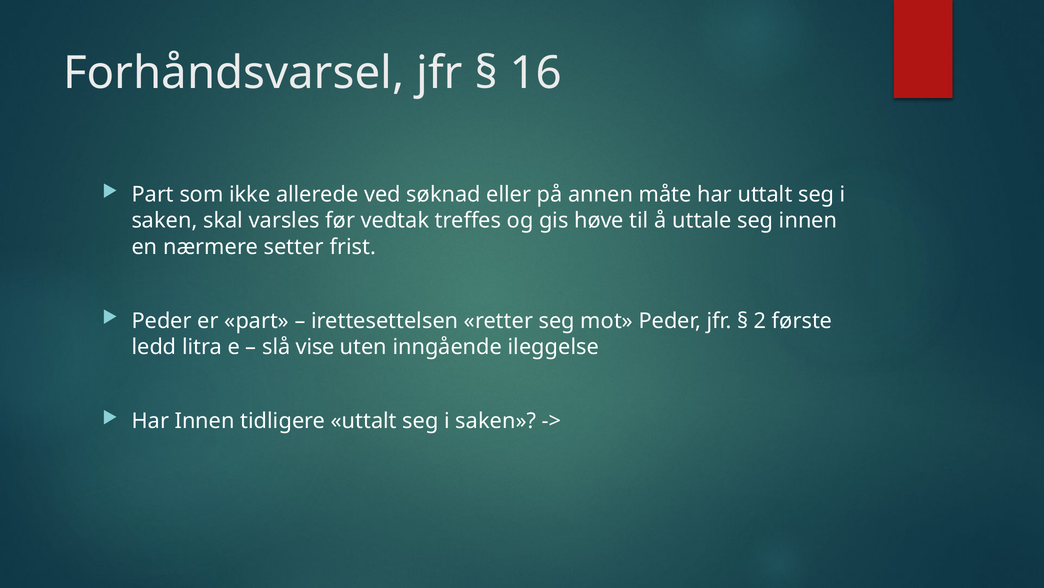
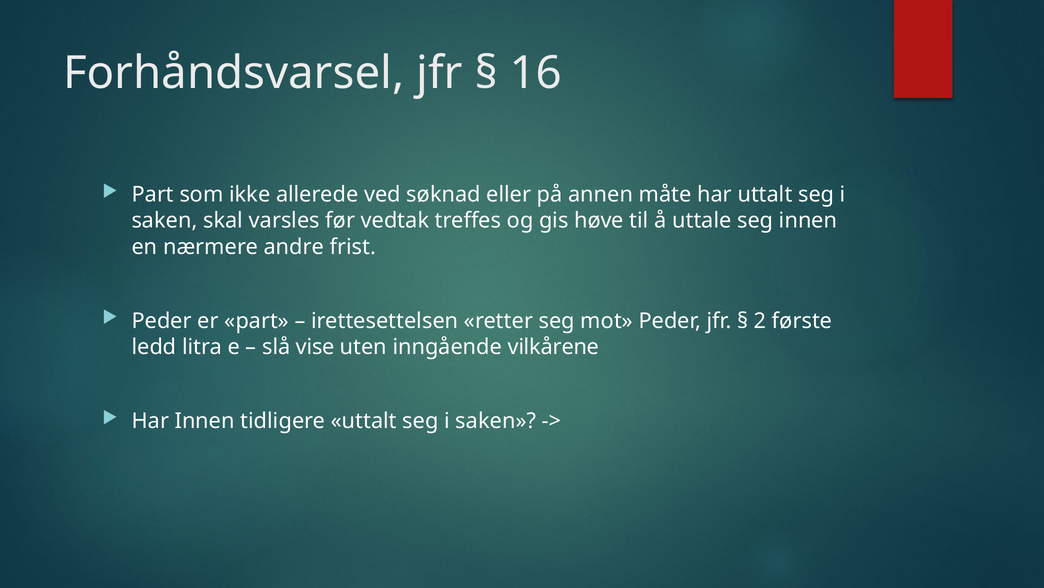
setter: setter -> andre (294, 247)
ileggelse: ileggelse -> vilkårene (553, 347)
